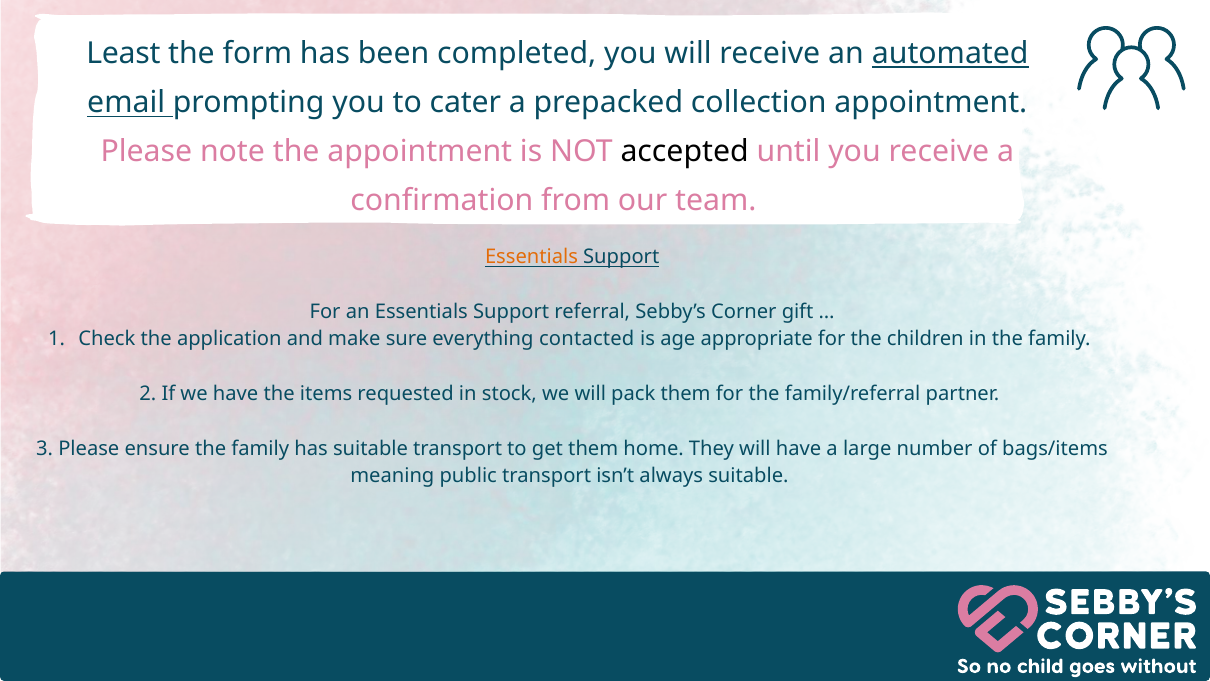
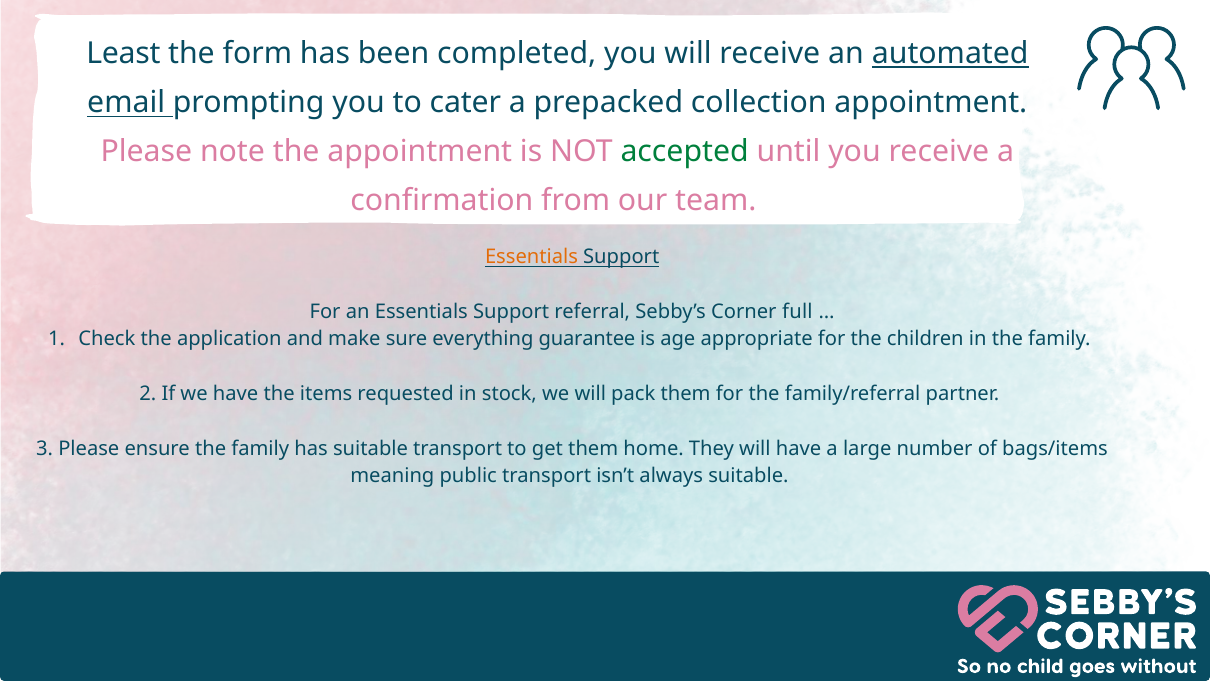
accepted colour: black -> green (685, 152)
gift: gift -> full (797, 312)
contacted: contacted -> guarantee (587, 339)
